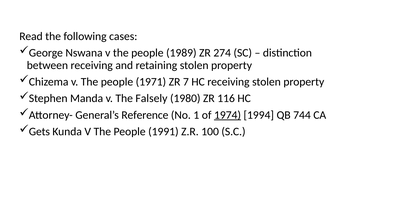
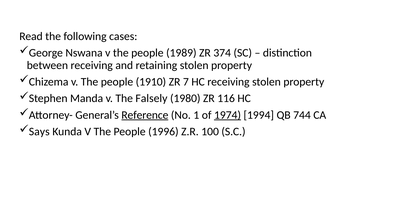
274: 274 -> 374 (222, 53)
1971: 1971 -> 1910 (151, 82)
Reference underline: none -> present (145, 115)
Gets: Gets -> Says (39, 132)
1991: 1991 -> 1996 (163, 132)
